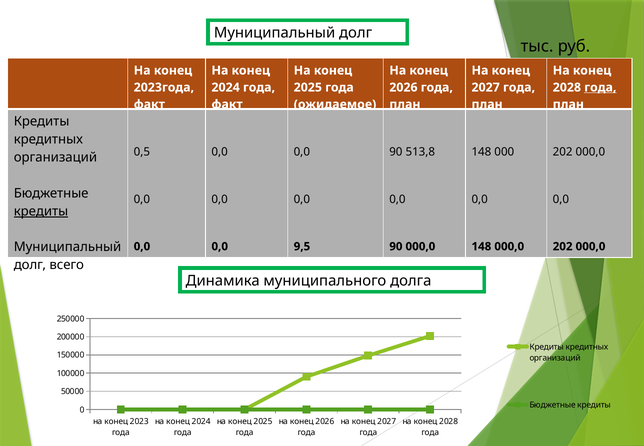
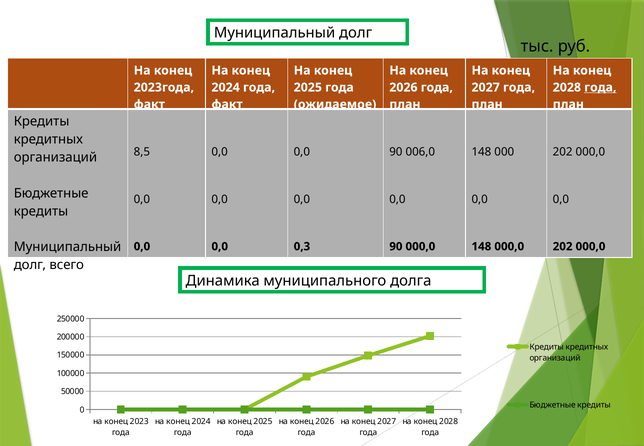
0,5: 0,5 -> 8,5 (142, 152)
513,8: 513,8 -> 006,0 (420, 152)
кредиты underline: present -> none (41, 211)
9,5: 9,5 -> 0,3 (302, 246)
